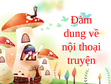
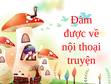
dung: dung -> được (75, 33)
